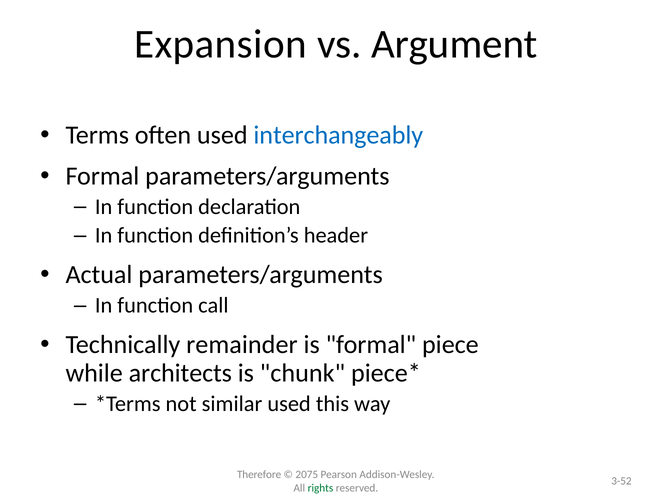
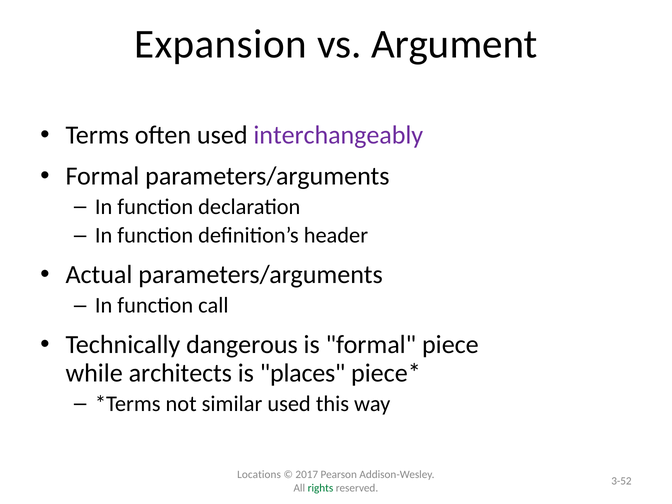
interchangeably colour: blue -> purple (338, 135)
remainder: remainder -> dangerous (242, 345)
chunk: chunk -> places (303, 373)
Therefore: Therefore -> Locations (259, 475)
2075: 2075 -> 2017 (307, 475)
